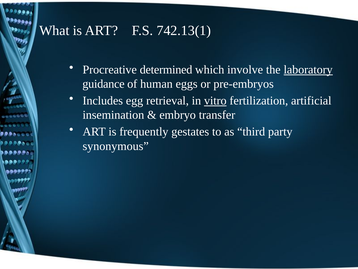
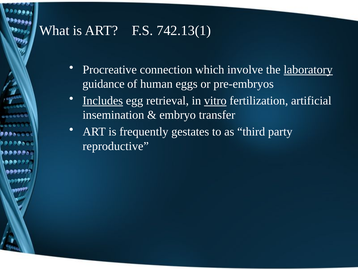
determined: determined -> connection (166, 69)
Includes underline: none -> present (103, 100)
synonymous: synonymous -> reproductive (116, 146)
